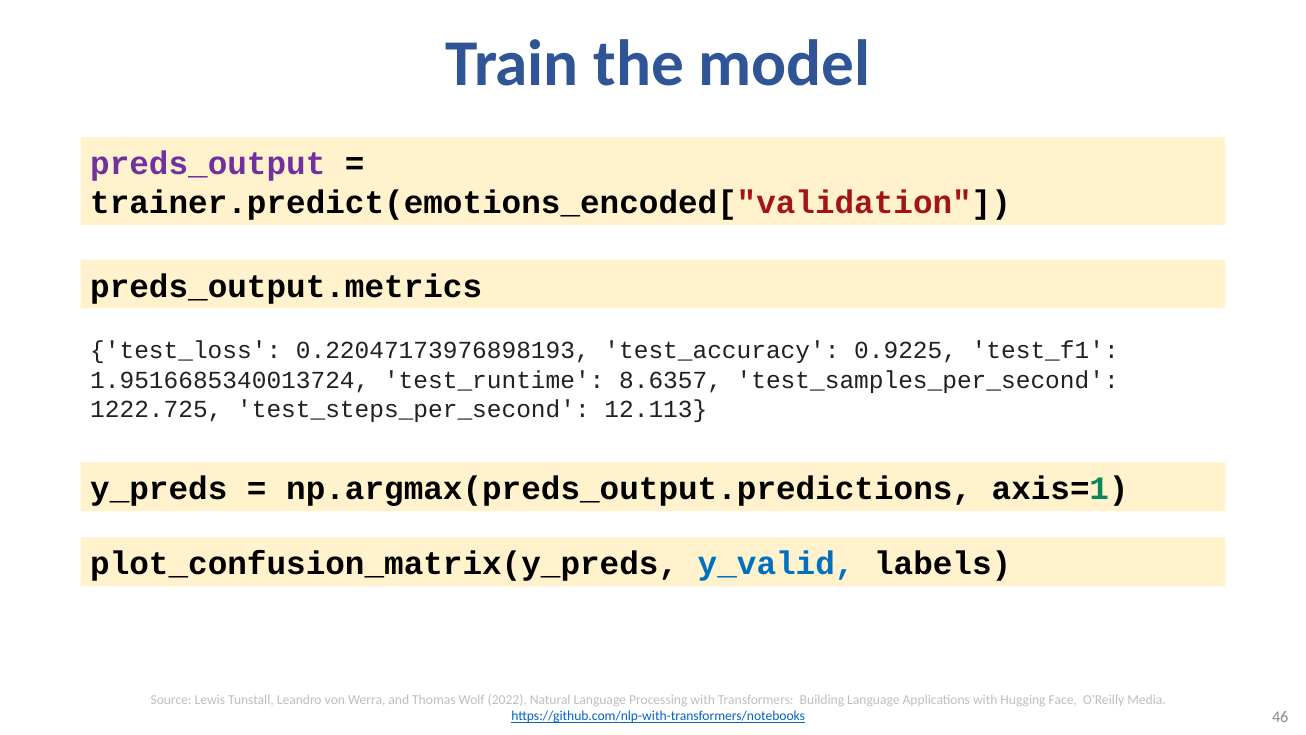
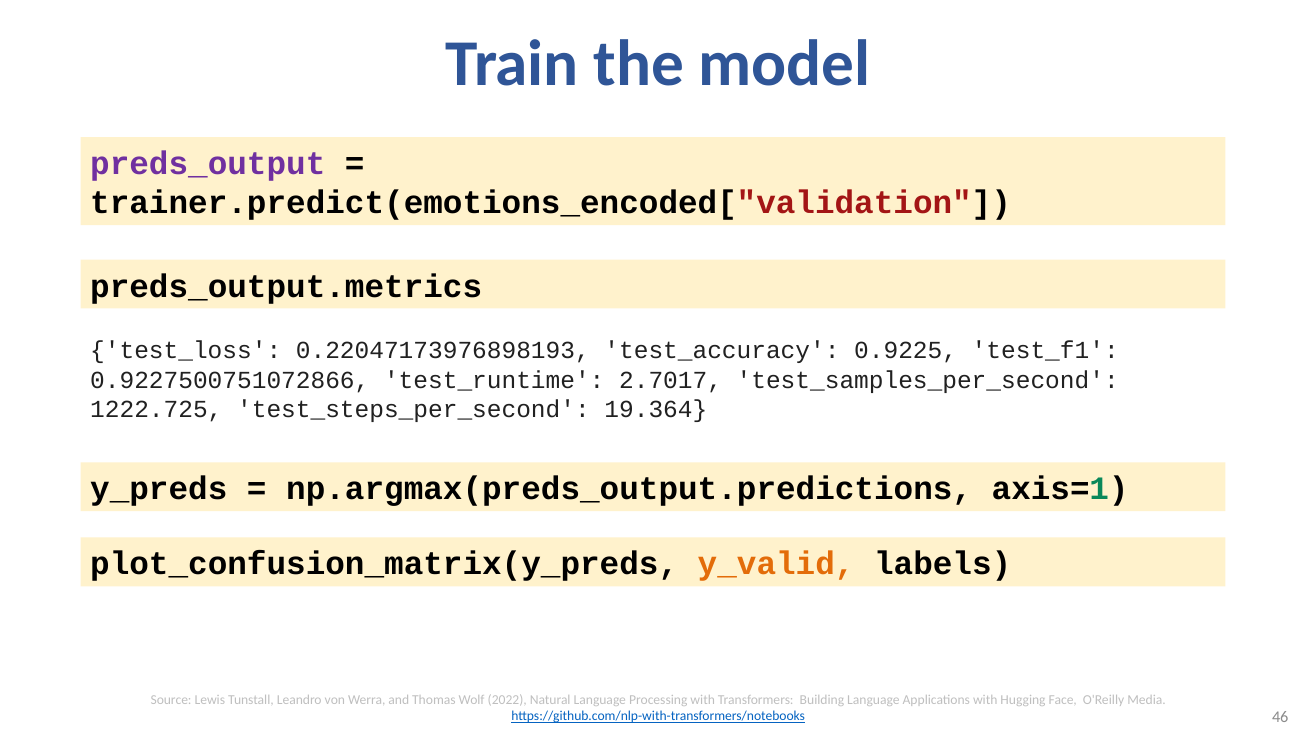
1.9516685340013724: 1.9516685340013724 -> 0.9227500751072866 (230, 380)
8.6357: 8.6357 -> 2.7017 (671, 380)
12.113: 12.113 -> 19.364 (656, 409)
y_valid colour: blue -> orange (776, 564)
